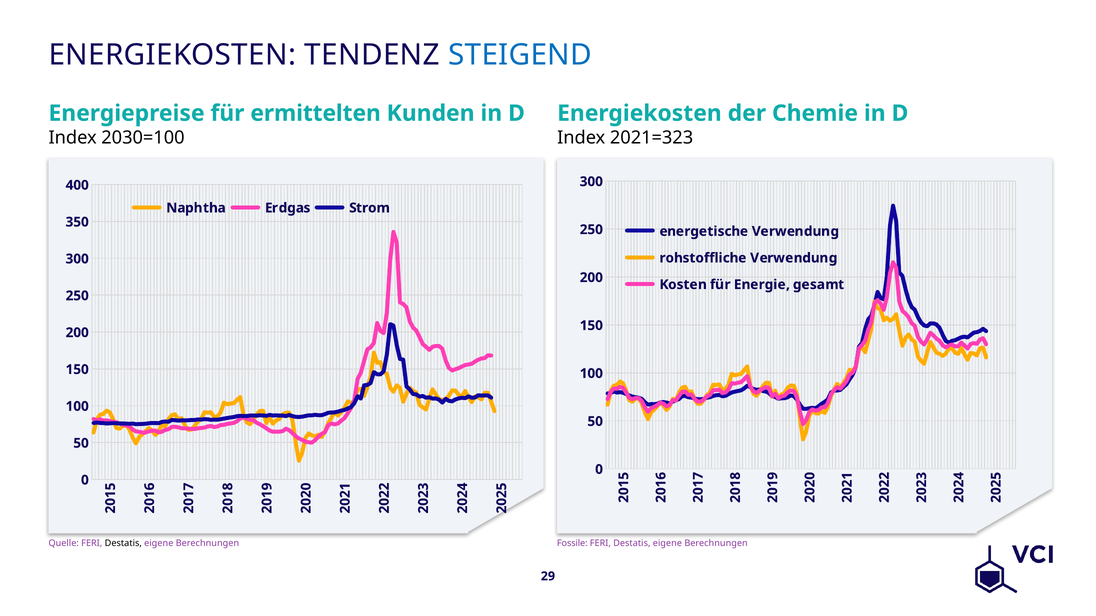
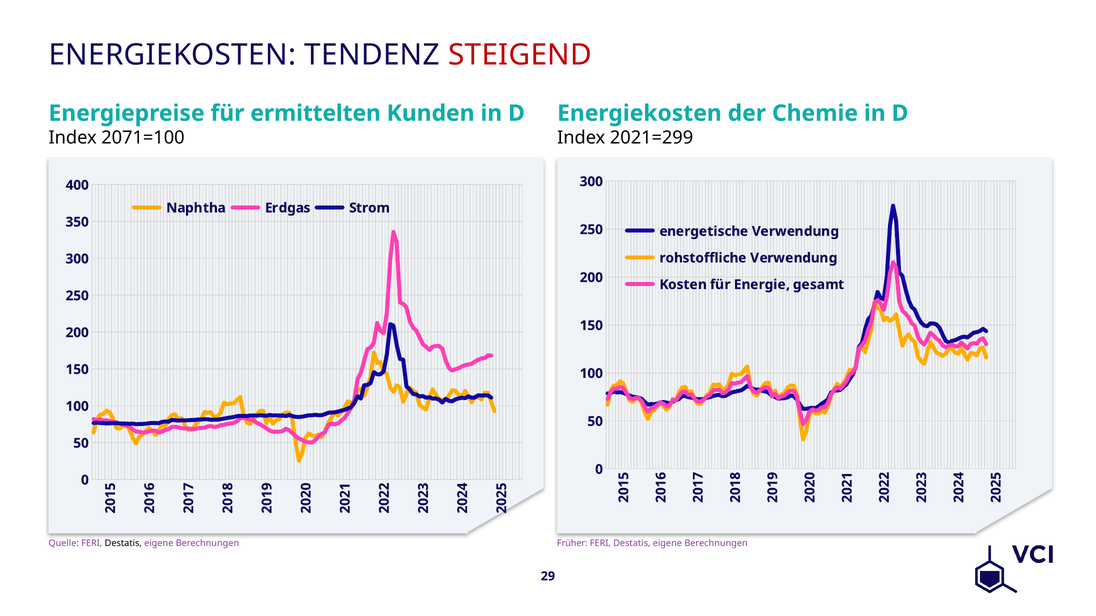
STEIGEND colour: blue -> red (520, 55)
2030=100: 2030=100 -> 2071=100 (143, 138)
2021=323: 2021=323 -> 2021=299 (652, 138)
Fossile: Fossile -> Früher (572, 543)
